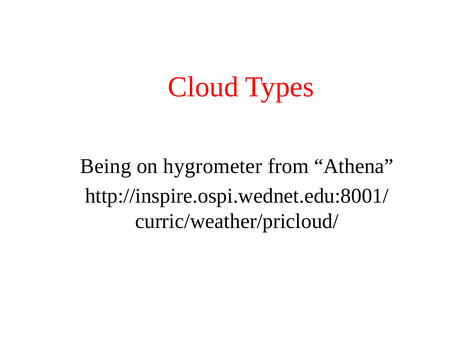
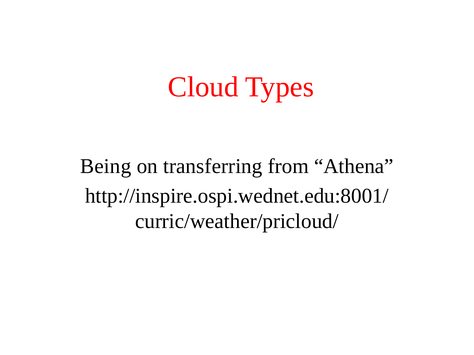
hygrometer: hygrometer -> transferring (213, 167)
